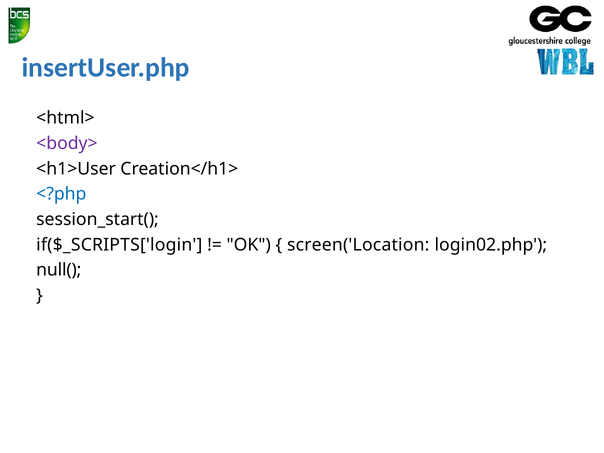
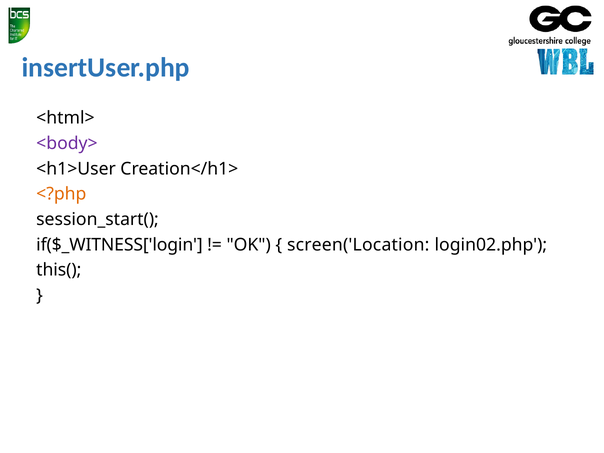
<?php colour: blue -> orange (61, 194)
if($_SCRIPTS['login: if($_SCRIPTS['login -> if($_WITNESS['login (119, 245)
null(: null( -> this( (59, 270)
